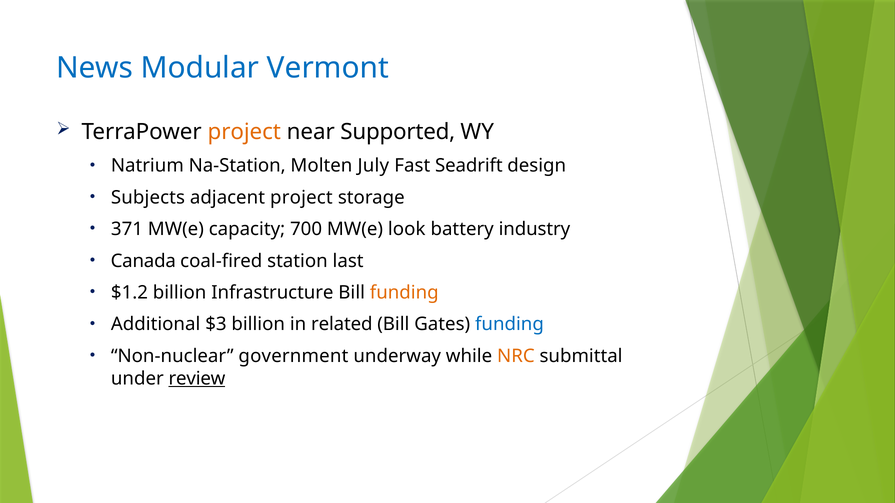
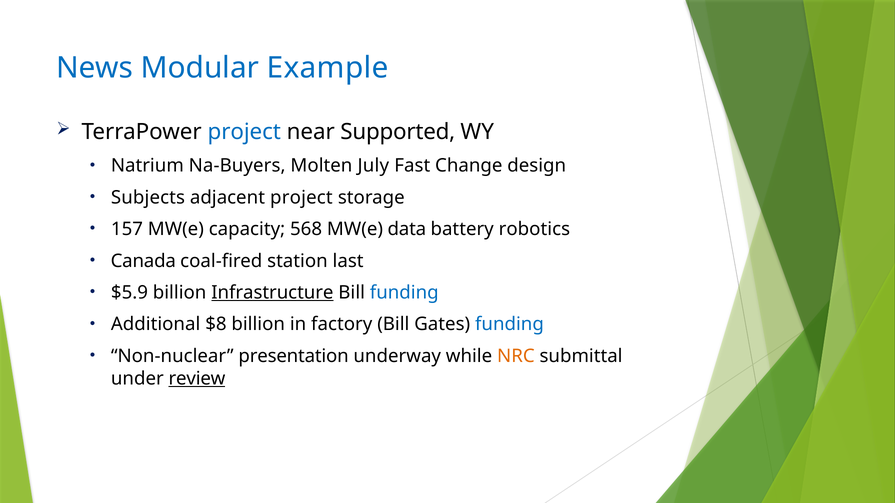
Vermont: Vermont -> Example (328, 68)
project colour: orange -> blue (244, 132)
Na-Station: Na-Station -> Na-Buyers (237, 166)
Seadrift: Seadrift -> Change (469, 166)
371: 371 -> 157 (127, 229)
700: 700 -> 568 (306, 229)
look: look -> data (407, 229)
industry: industry -> robotics (534, 229)
$1.2: $1.2 -> $5.9 (129, 293)
Infrastructure underline: none -> present (272, 293)
funding colour: orange -> blue (404, 293)
$3: $3 -> $8 (216, 325)
related: related -> factory (342, 325)
government: government -> presentation (294, 356)
